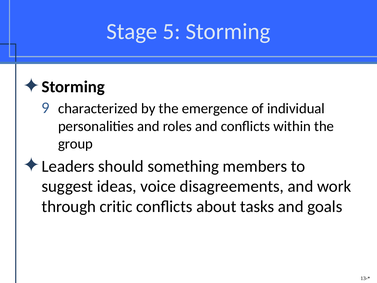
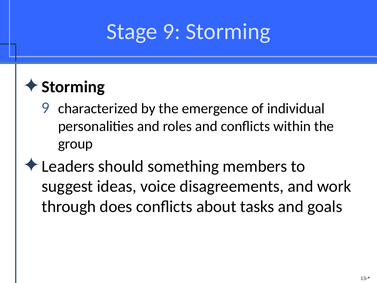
Stage 5: 5 -> 9 (172, 31)
critic: critic -> does (116, 206)
